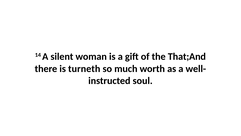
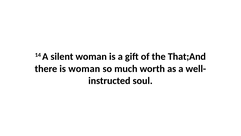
is turneth: turneth -> woman (84, 68)
